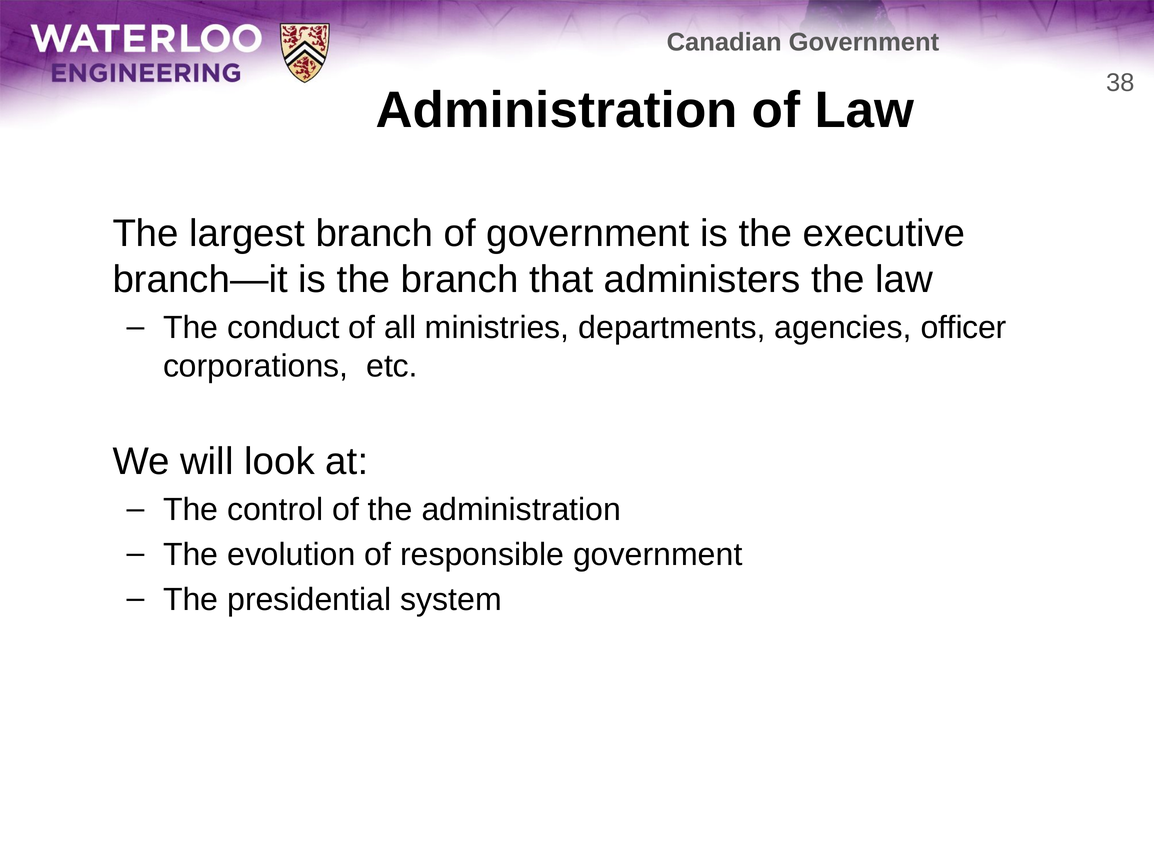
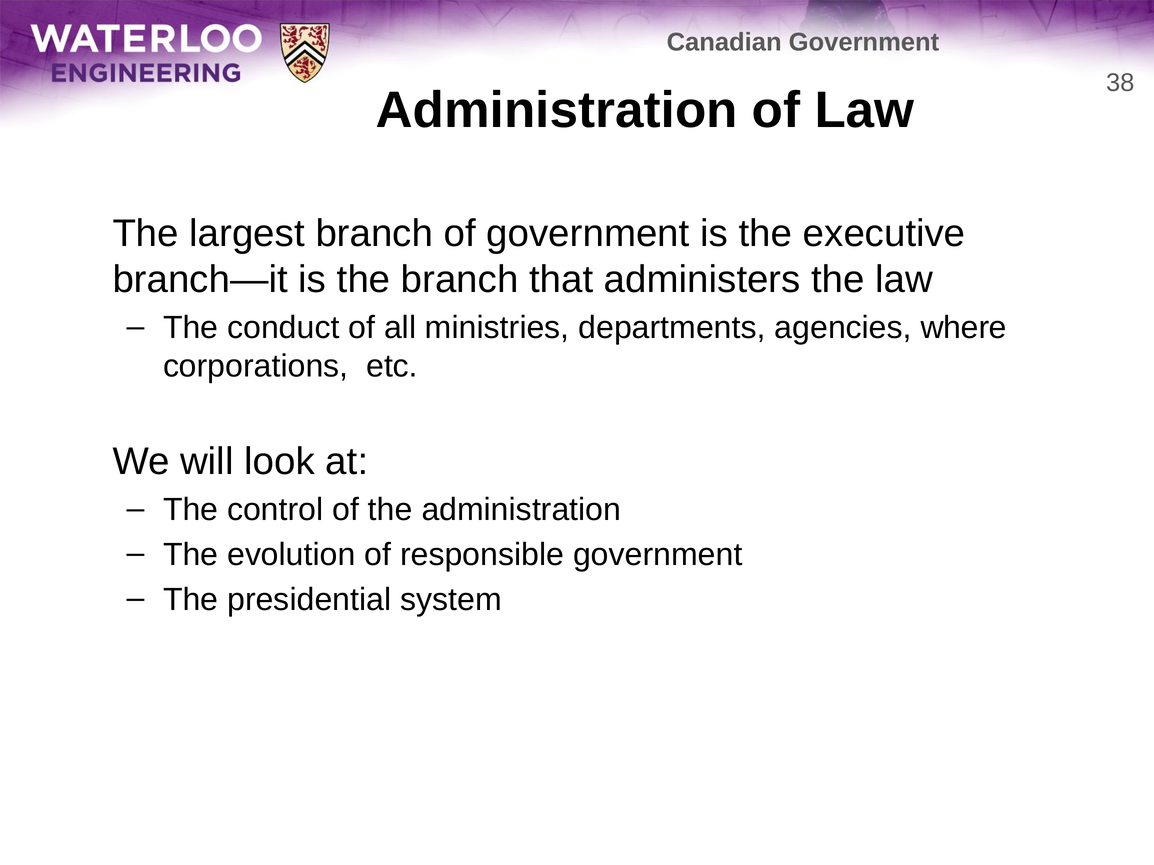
officer: officer -> where (964, 328)
